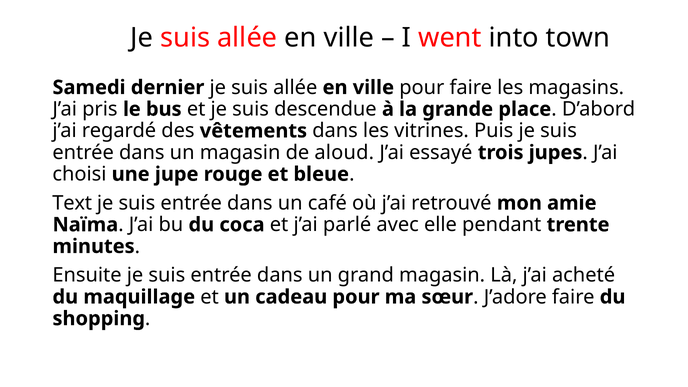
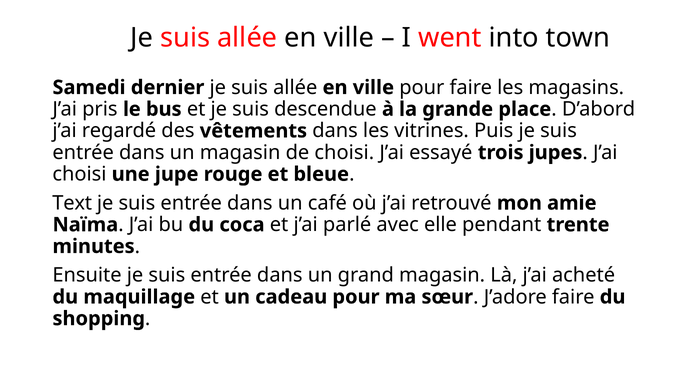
de aloud: aloud -> choisi (344, 153)
